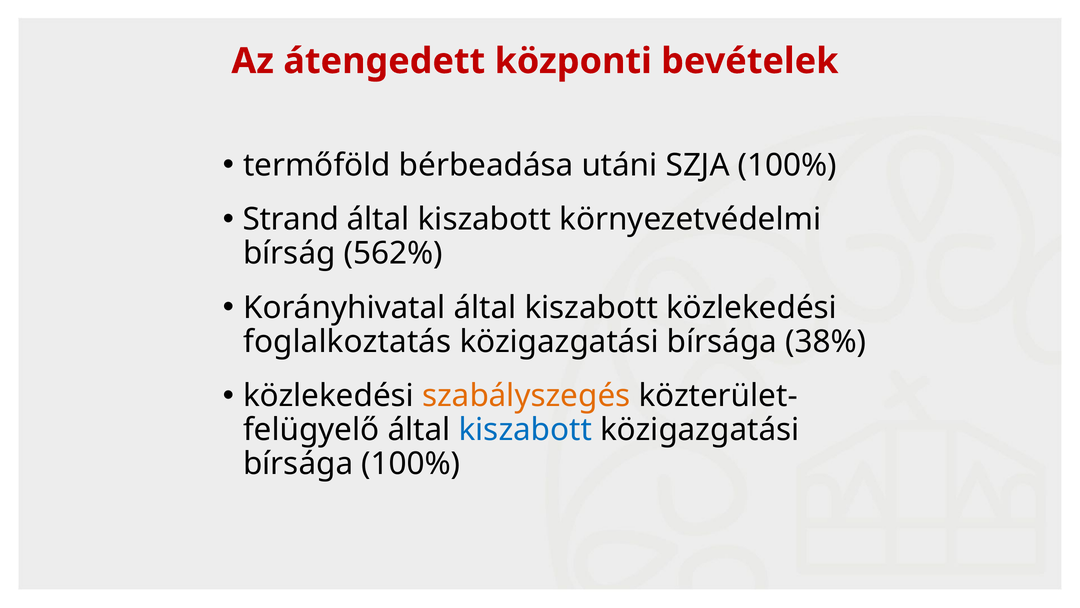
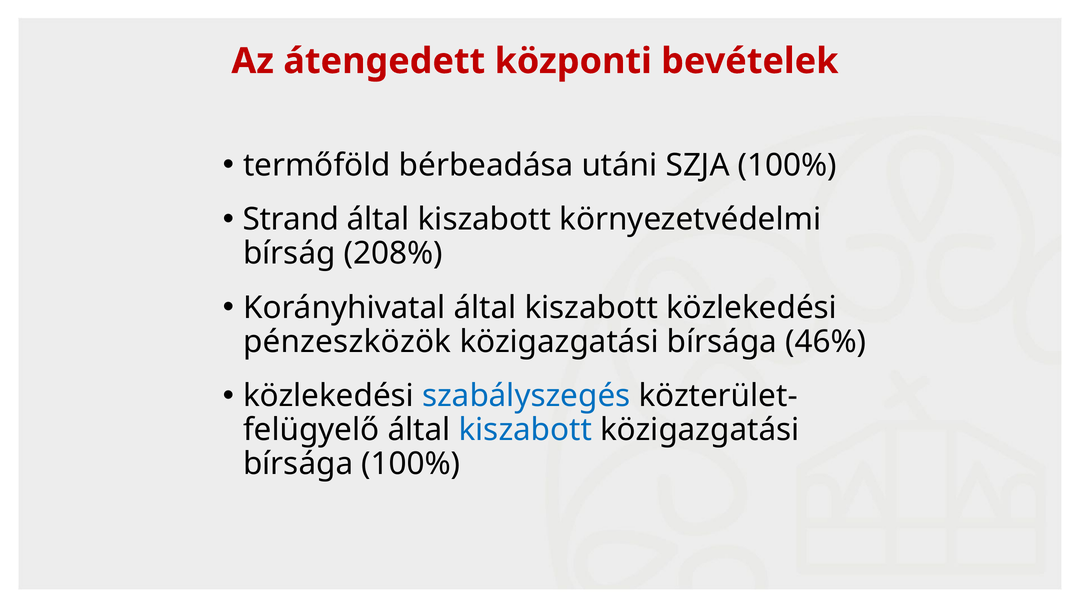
562%: 562% -> 208% (393, 253)
foglalkoztatás: foglalkoztatás -> pénzeszközök (347, 341)
38%: 38% -> 46% (826, 341)
szabályszegés colour: orange -> blue (526, 396)
